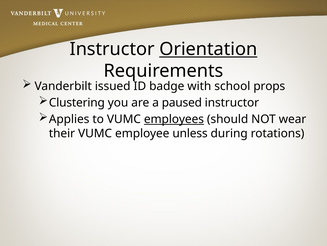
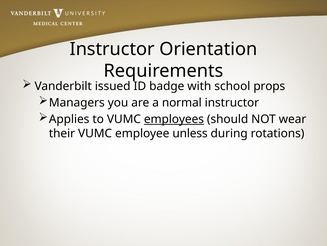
Orientation underline: present -> none (208, 49)
Clustering: Clustering -> Managers (77, 102)
paused: paused -> normal (182, 102)
